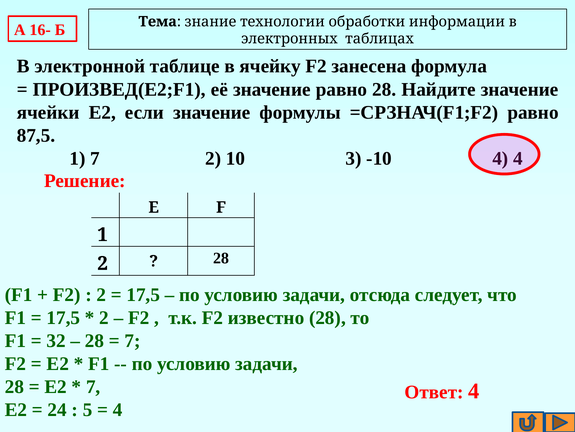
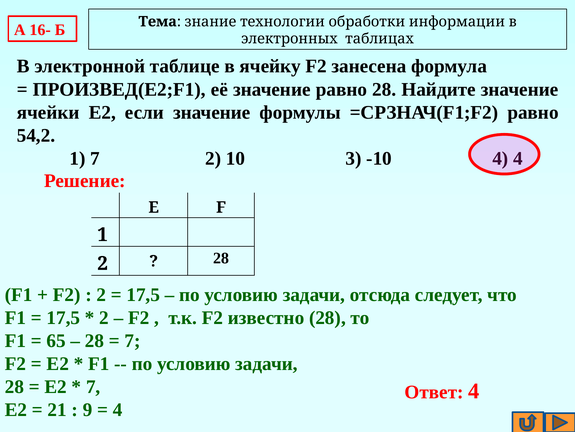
87,5: 87,5 -> 54,2 (36, 135)
32: 32 -> 65 (56, 340)
24: 24 -> 21 (57, 409)
5: 5 -> 9 (88, 409)
